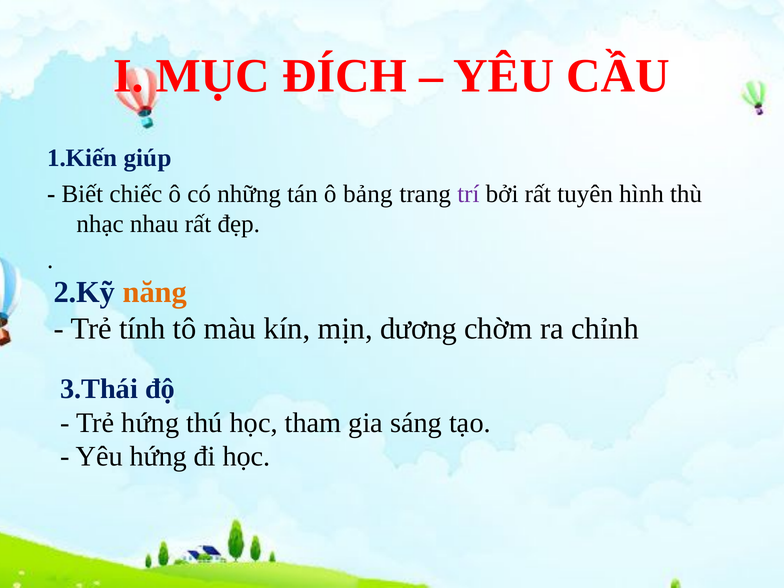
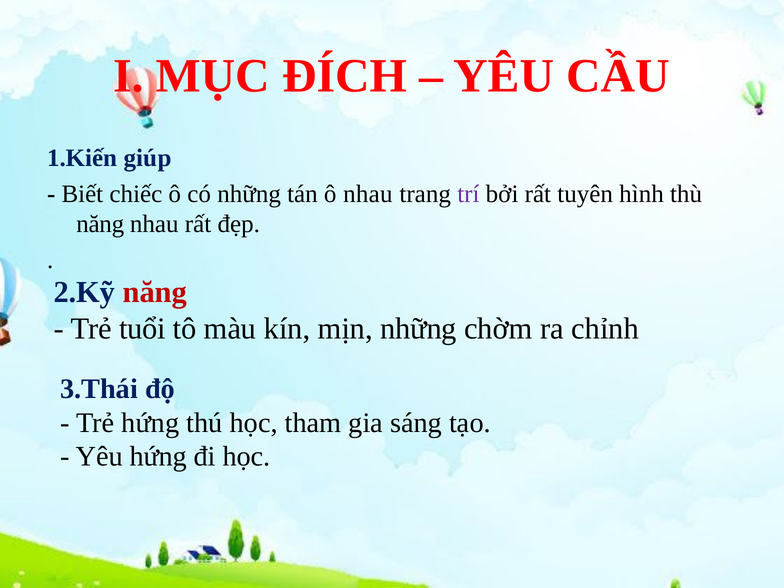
ô bảng: bảng -> nhau (368, 194)
nhạc: nhạc -> năng (100, 224)
năng colour: orange -> red (155, 292)
tính: tính -> tuổi (142, 329)
mịn dương: dương -> những (419, 329)
